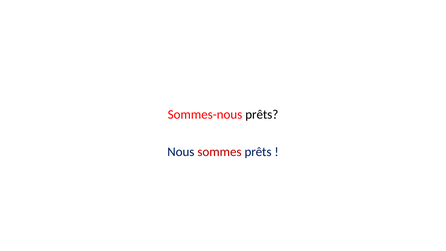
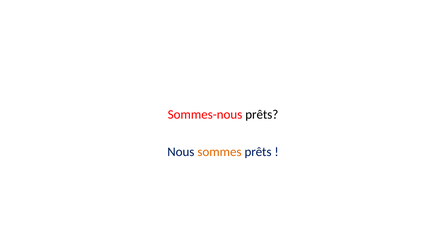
sommes colour: red -> orange (219, 152)
